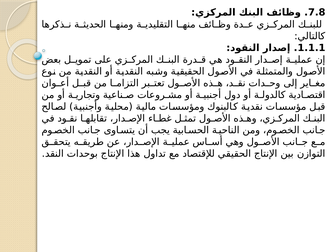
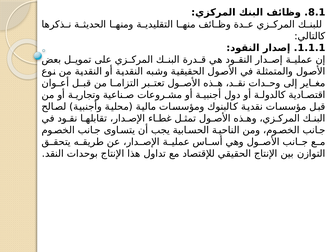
7.8: 7.8 -> 8.1 (317, 13)
